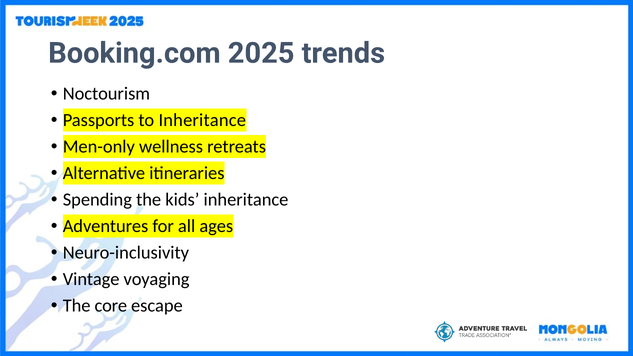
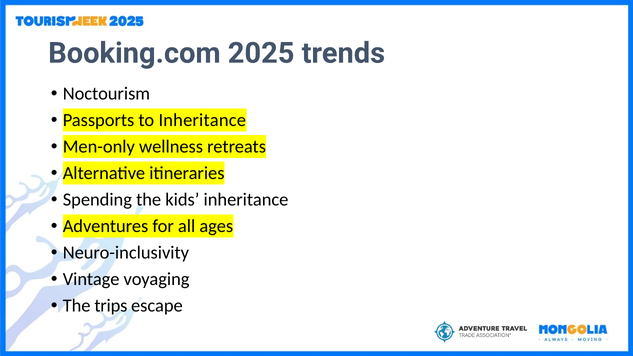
core: core -> trips (111, 306)
